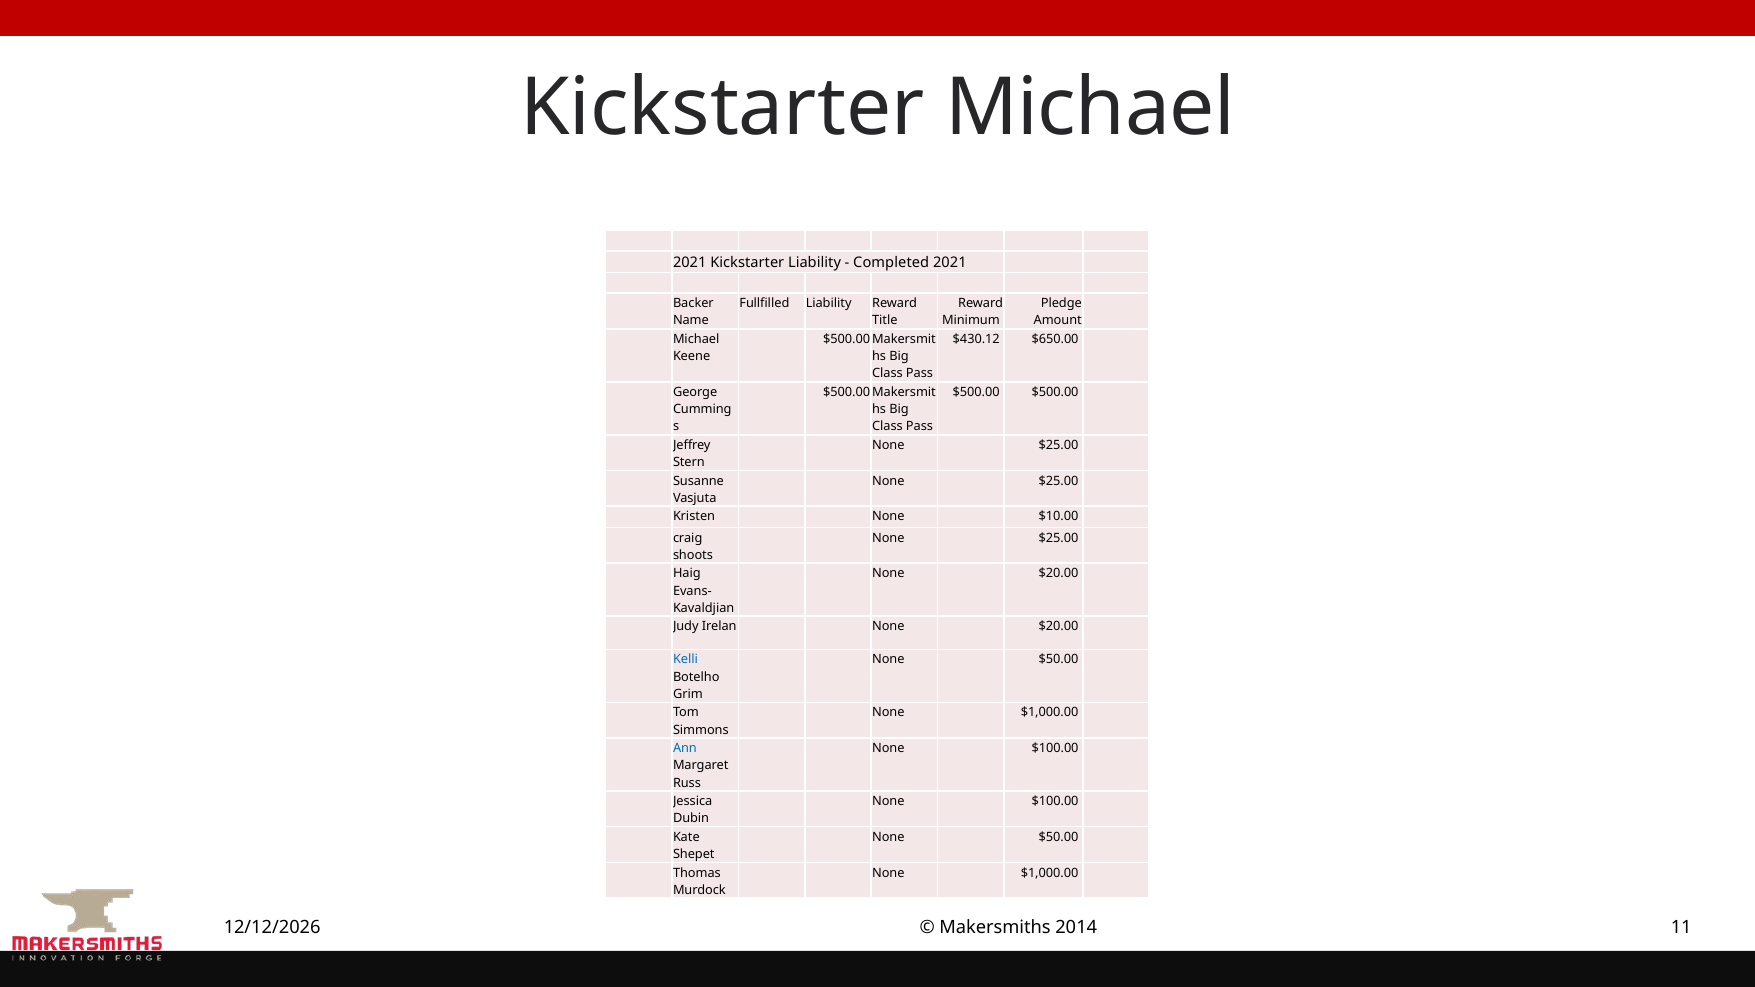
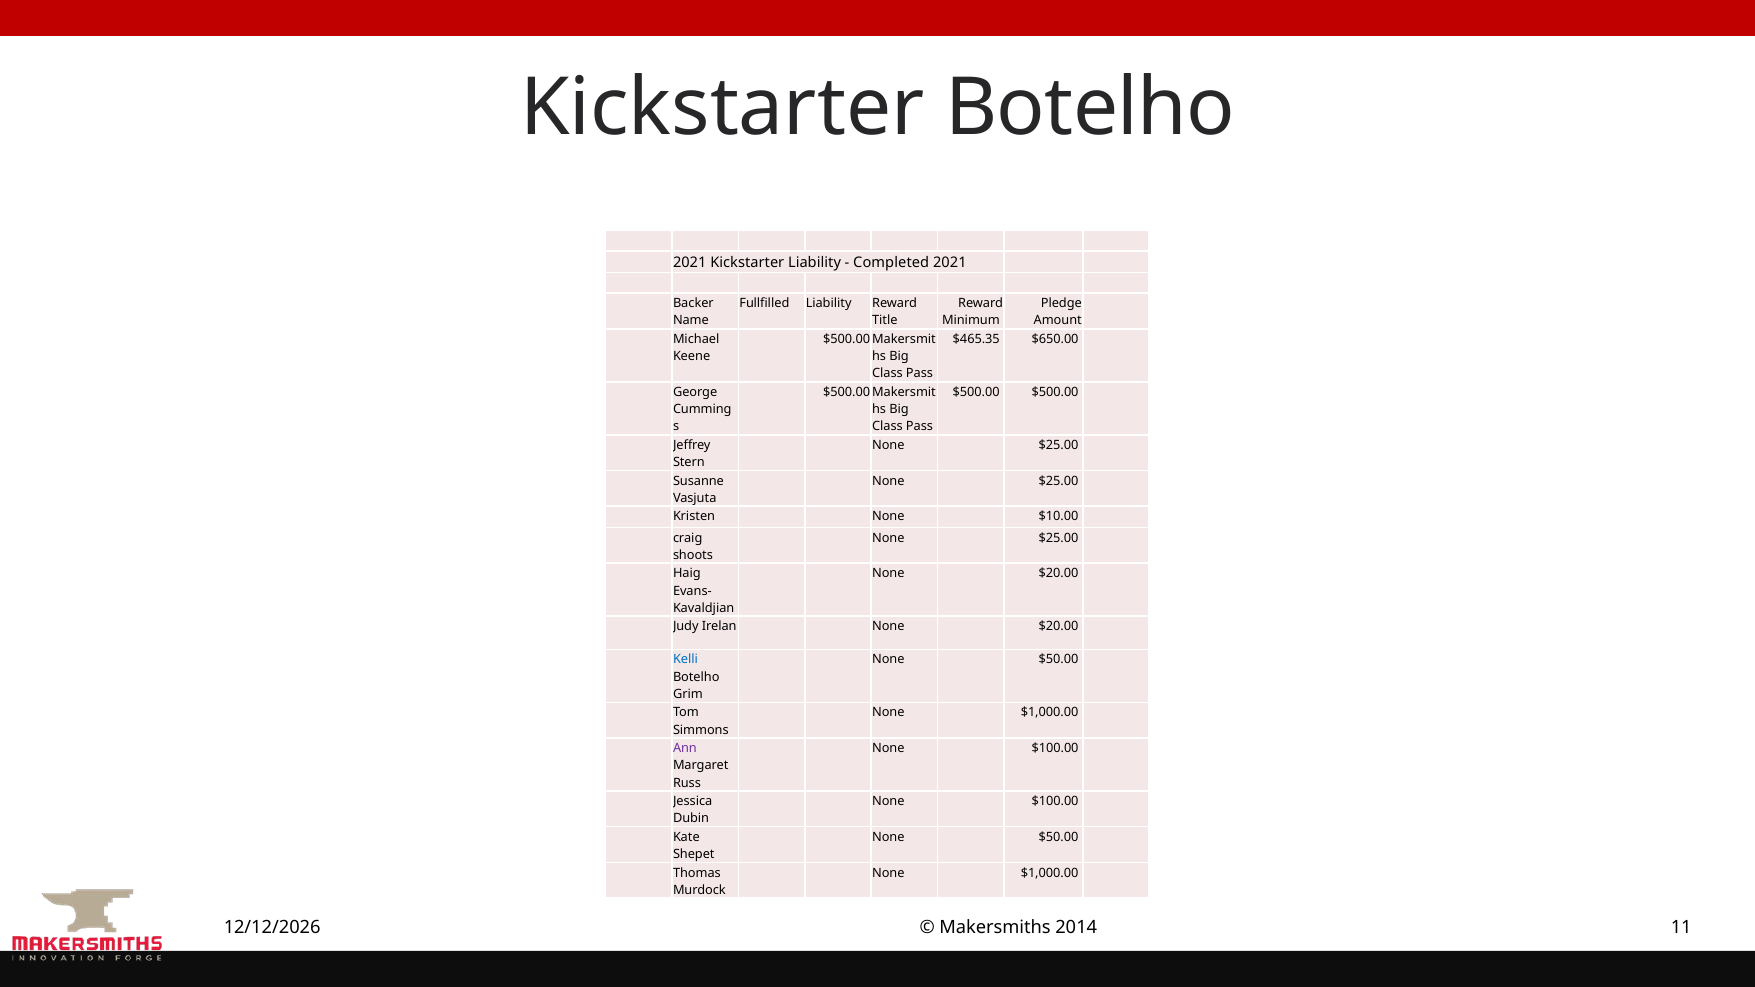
Kickstarter Michael: Michael -> Botelho (1090, 108)
$430.12: $430.12 -> $465.35 (976, 339)
Ann colour: blue -> purple (685, 749)
